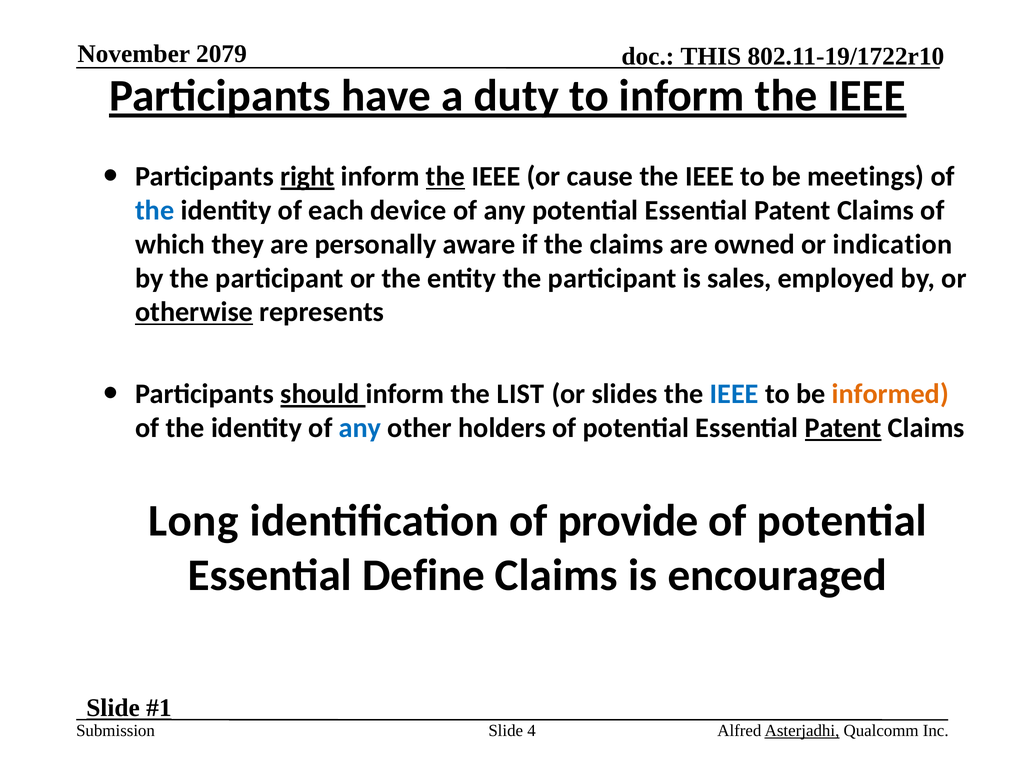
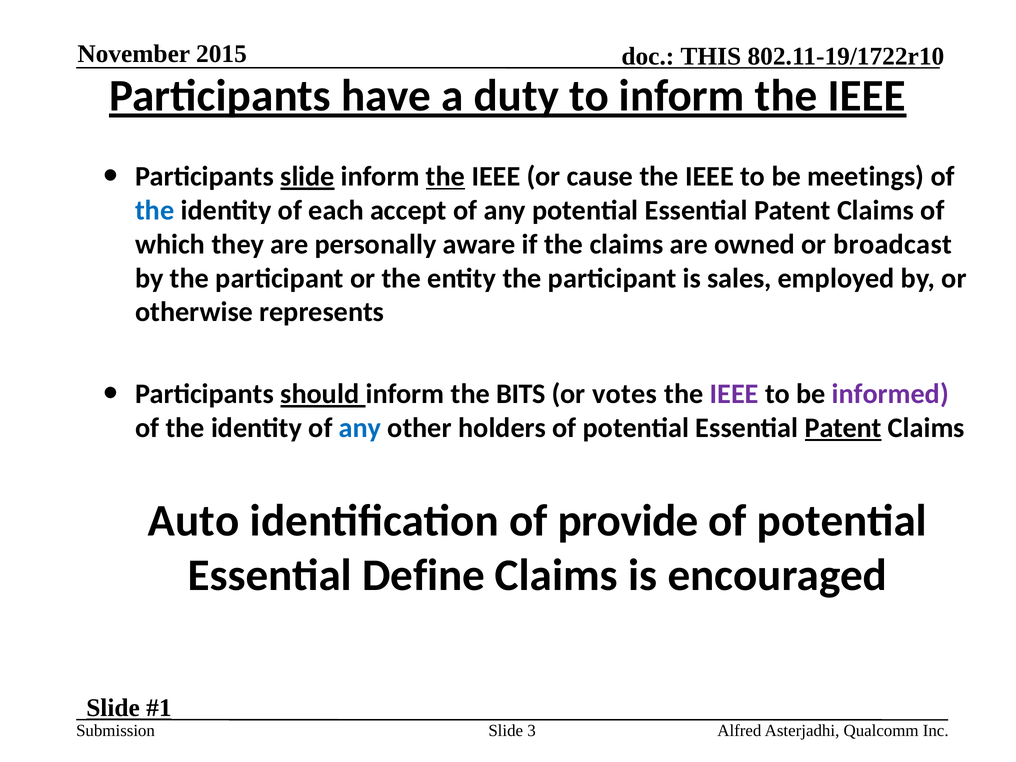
2079: 2079 -> 2015 (221, 54)
Participants right: right -> slide (307, 177)
device: device -> accept (408, 210)
indication: indication -> broadcast (893, 244)
otherwise underline: present -> none (194, 312)
LIST: LIST -> BITS (521, 394)
slides: slides -> votes (625, 394)
IEEE colour: blue -> purple (734, 394)
informed colour: orange -> purple (890, 394)
Long: Long -> Auto (194, 521)
4: 4 -> 3 (532, 731)
Asterjadhi underline: present -> none (802, 731)
